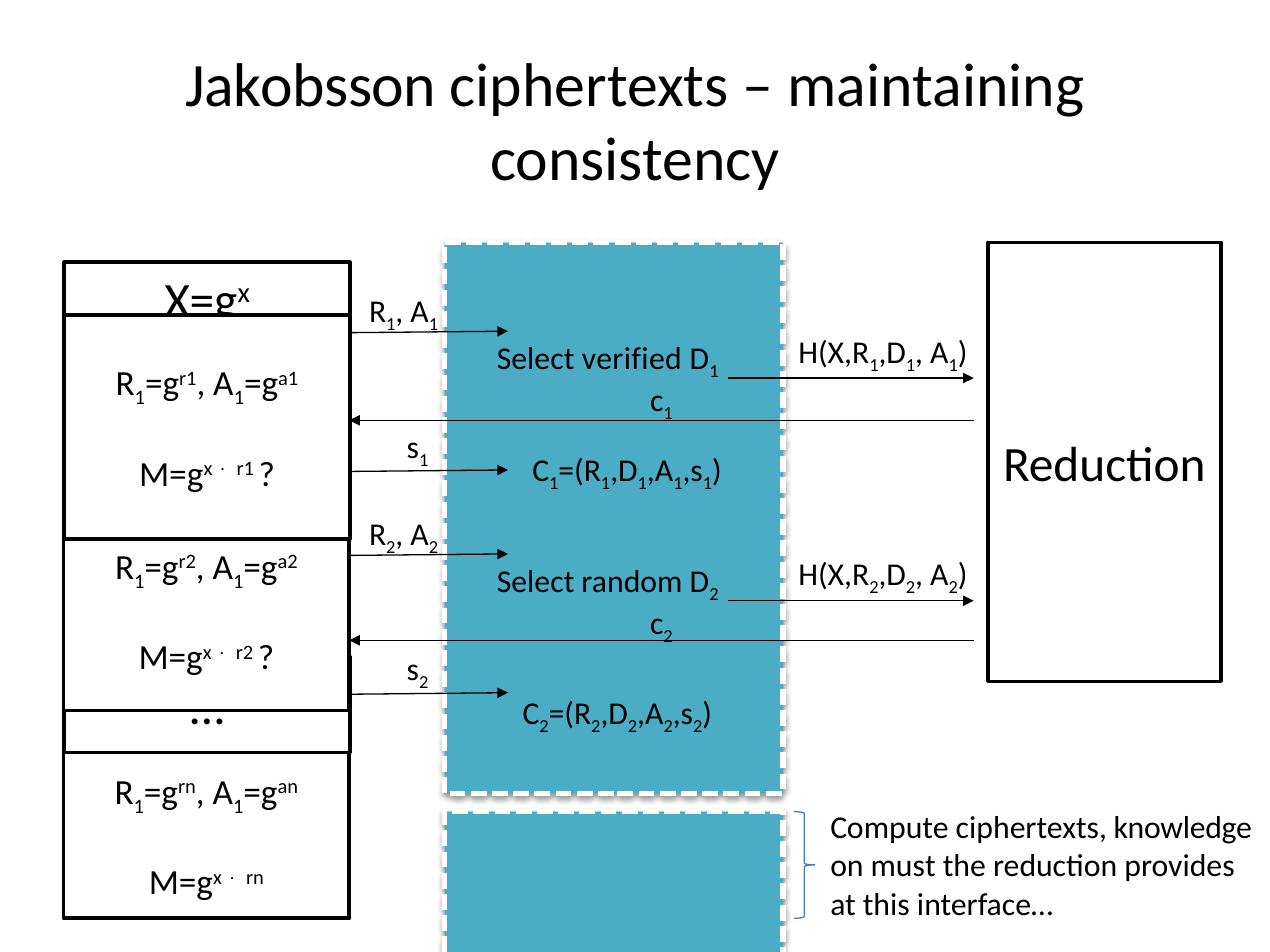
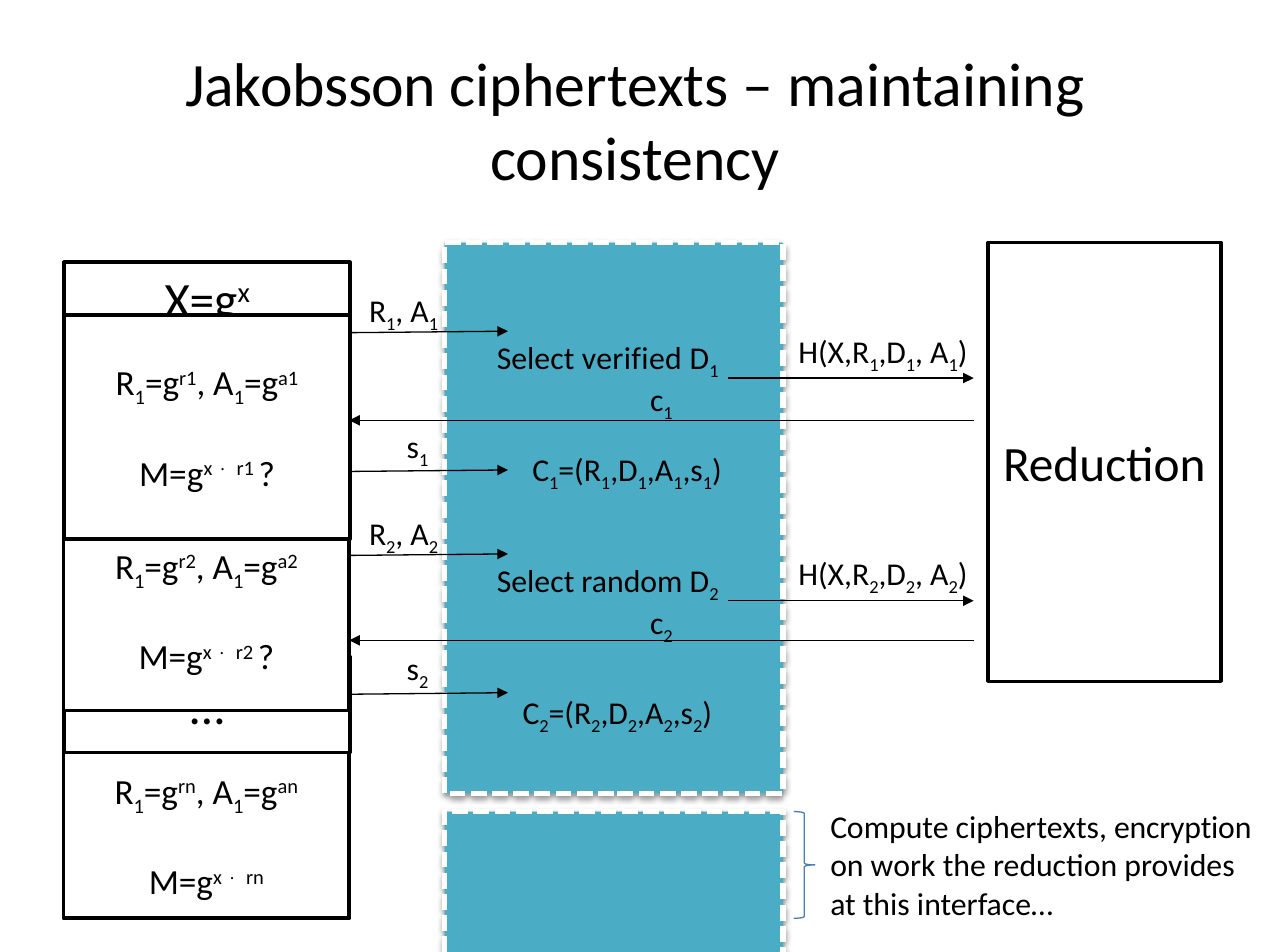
knowledge: knowledge -> encryption (1183, 829)
must: must -> work (903, 867)
